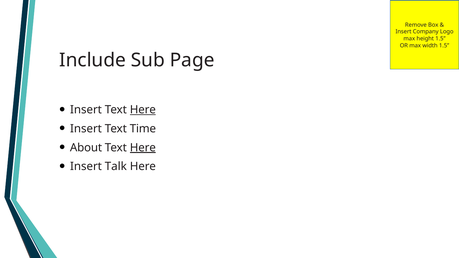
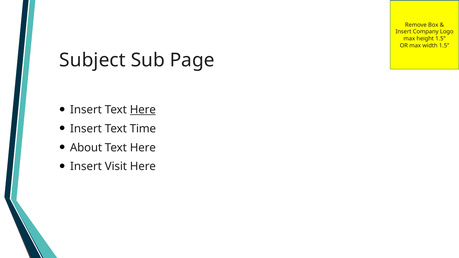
Include: Include -> Subject (93, 60)
Here underline: present -> none (143, 148)
Talk: Talk -> Visit (116, 167)
